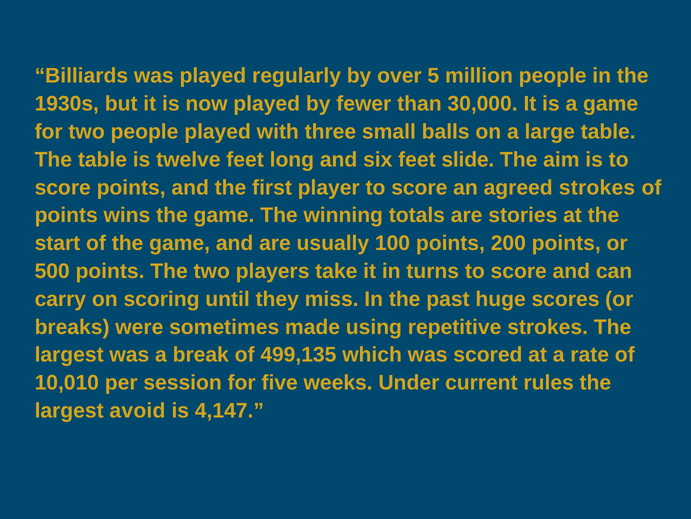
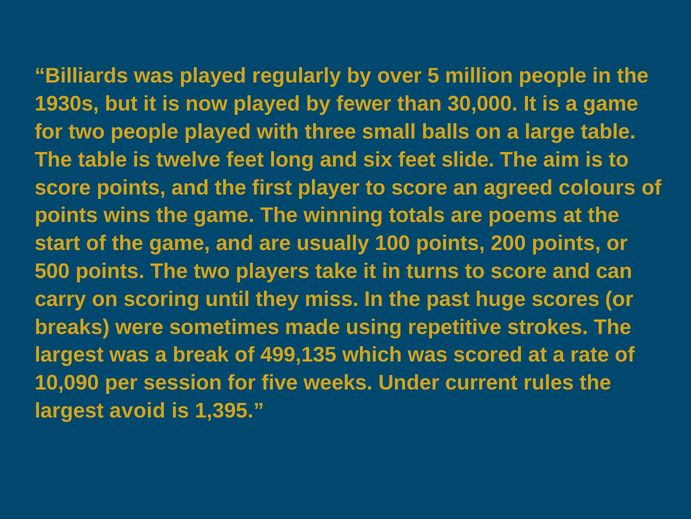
agreed strokes: strokes -> colours (597, 187)
stories: stories -> poems (523, 215)
10,010: 10,010 -> 10,090 (67, 382)
4,147: 4,147 -> 1,395 (229, 410)
